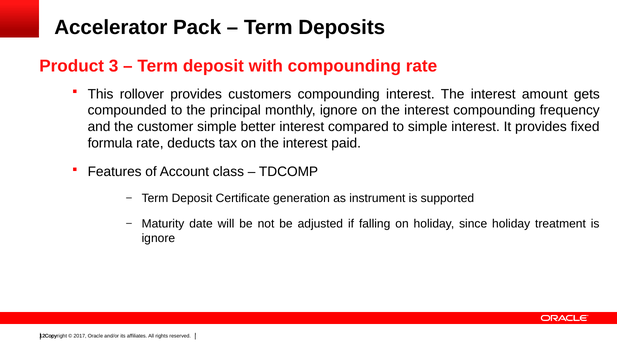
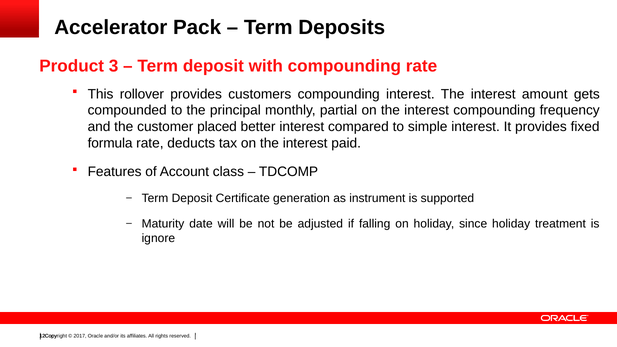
monthly ignore: ignore -> partial (339, 110)
customer simple: simple -> placed (217, 127)
